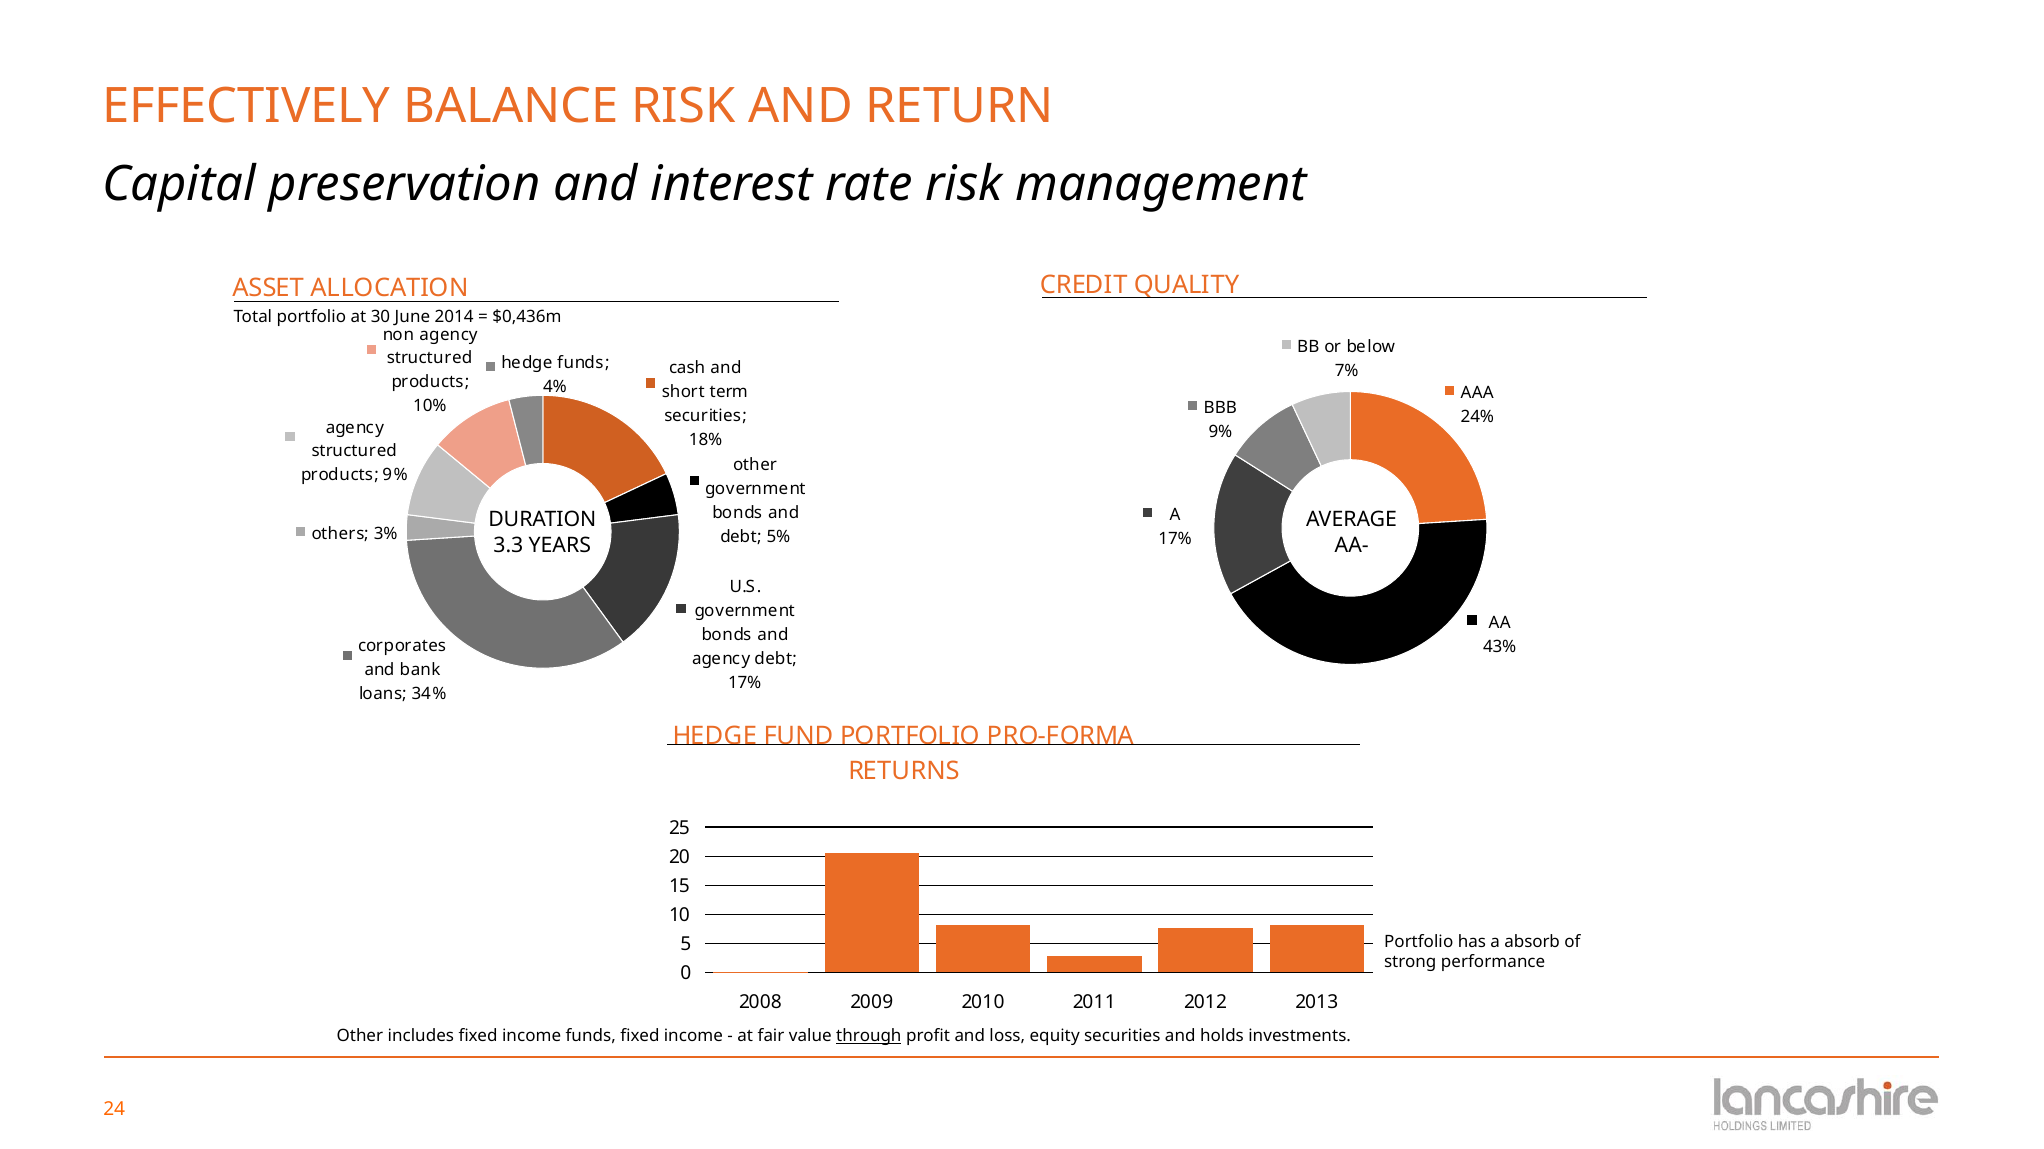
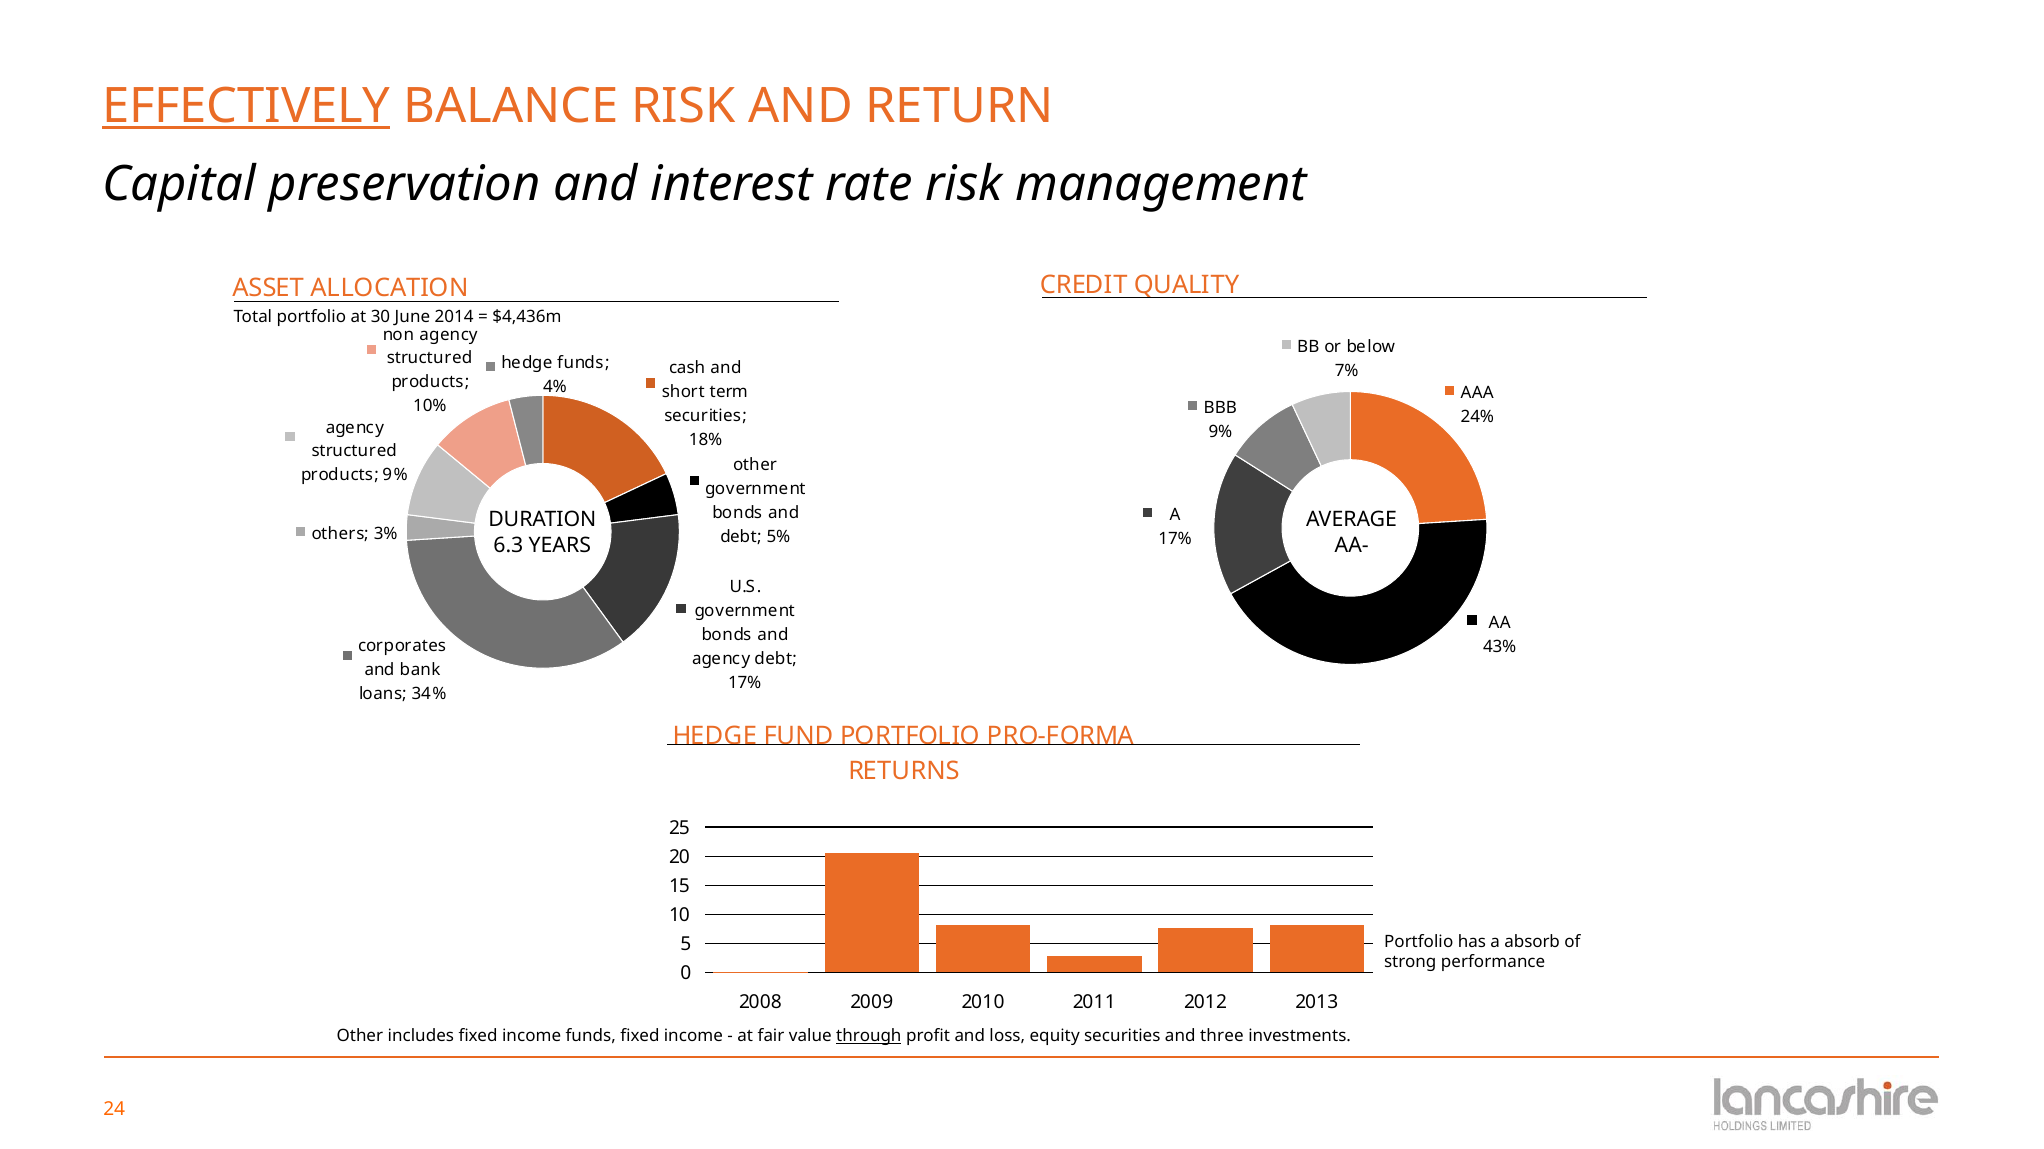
EFFECTIVELY underline: none -> present (246, 106)
$0,436m: $0,436m -> $4,436m (527, 317)
3.3: 3.3 -> 6.3 (508, 545)
holds: holds -> three (1222, 1036)
